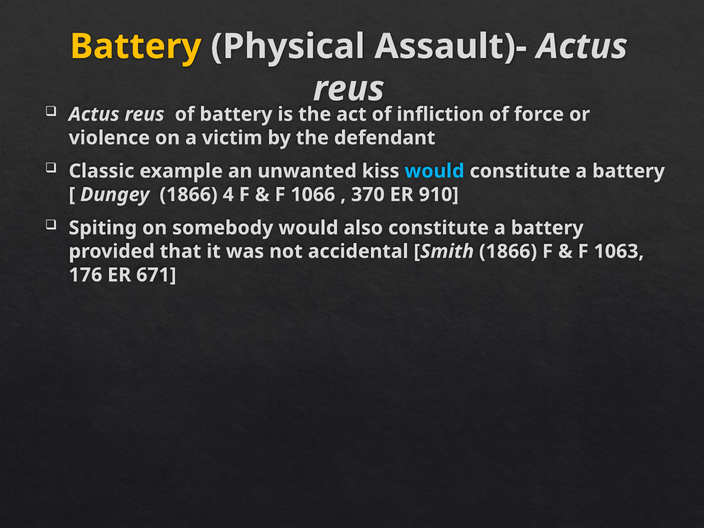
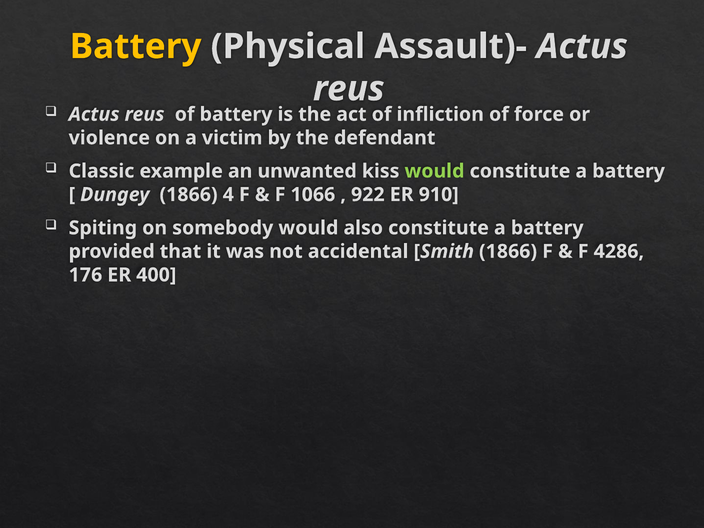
would colour: light blue -> light green (435, 171)
370: 370 -> 922 (368, 195)
1063: 1063 -> 4286 (619, 251)
671: 671 -> 400 (156, 275)
